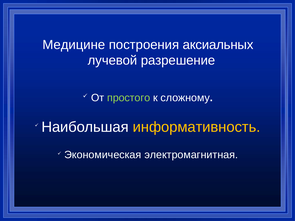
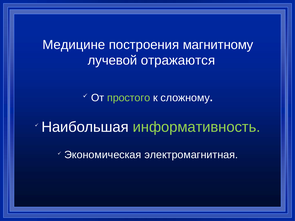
аксиальных: аксиальных -> магнитному (218, 45)
разрешение: разрешение -> отражаются (178, 60)
информативность colour: yellow -> light green (197, 127)
